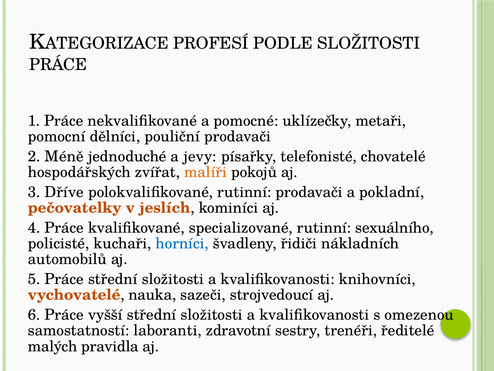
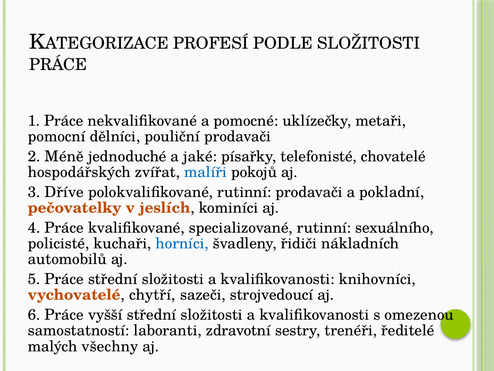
jevy: jevy -> jaké (200, 156)
malíři colour: orange -> blue (206, 172)
nauka: nauka -> chytří (152, 295)
pravidla: pravidla -> všechny (110, 346)
